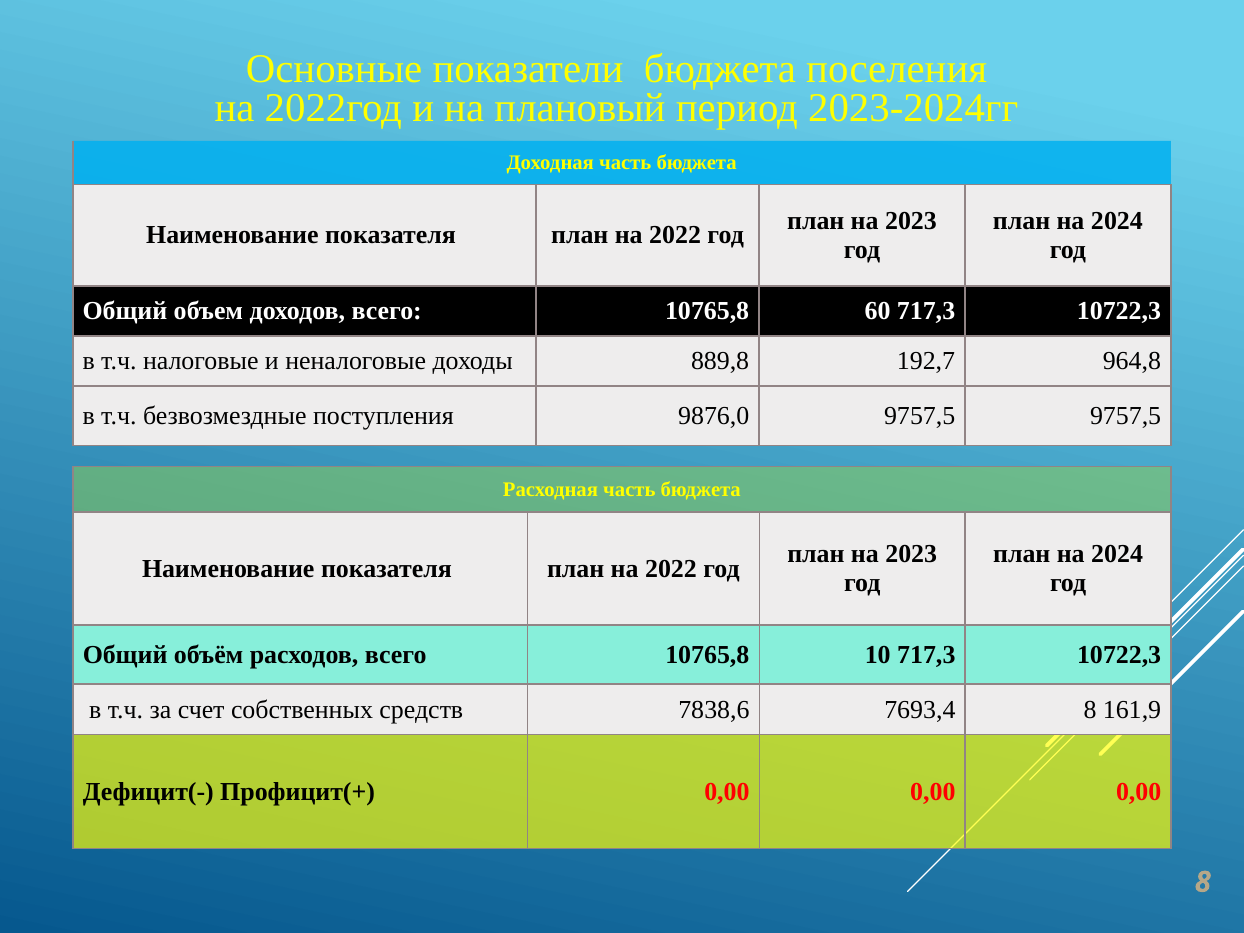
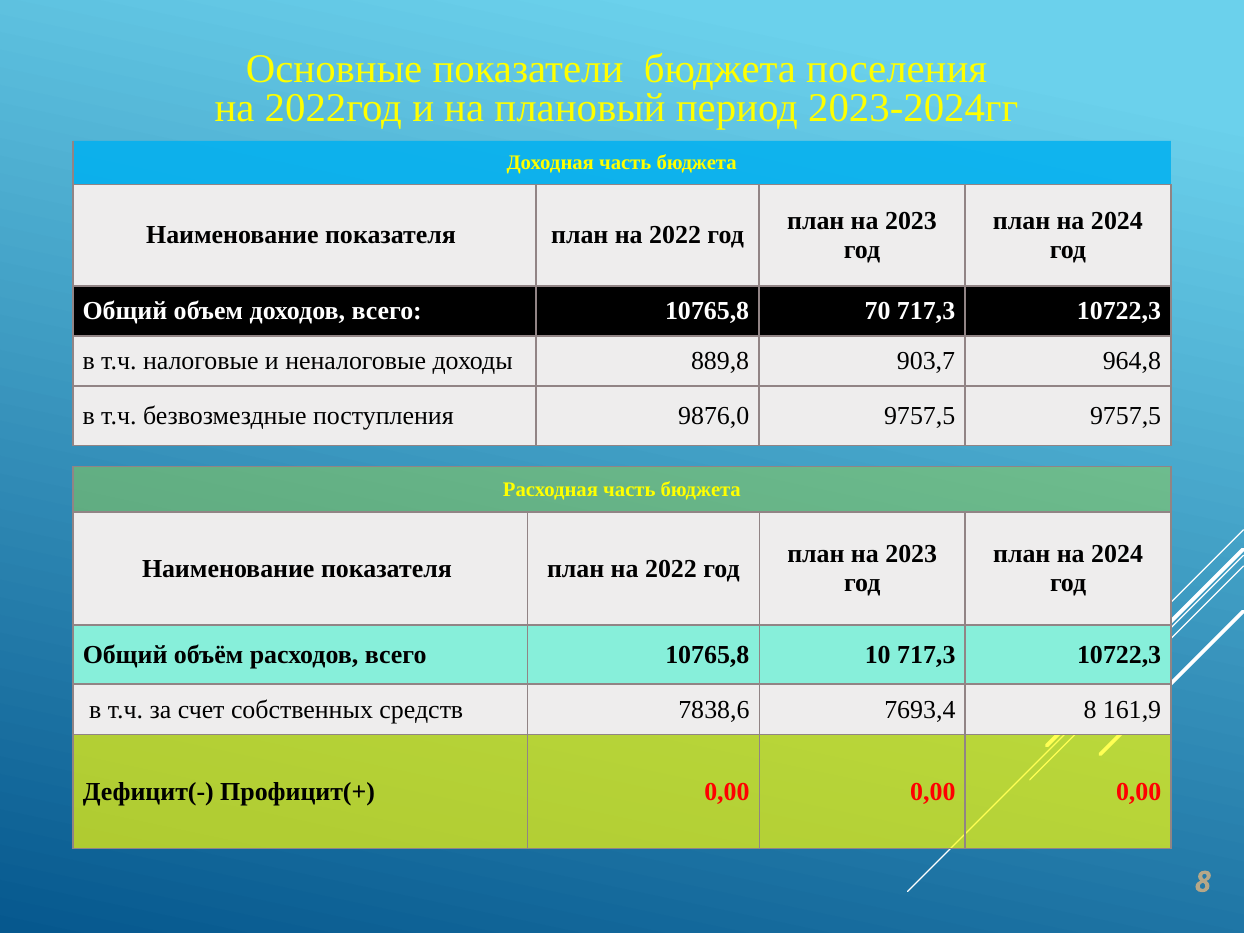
60: 60 -> 70 (878, 311)
192,7: 192,7 -> 903,7 (926, 361)
